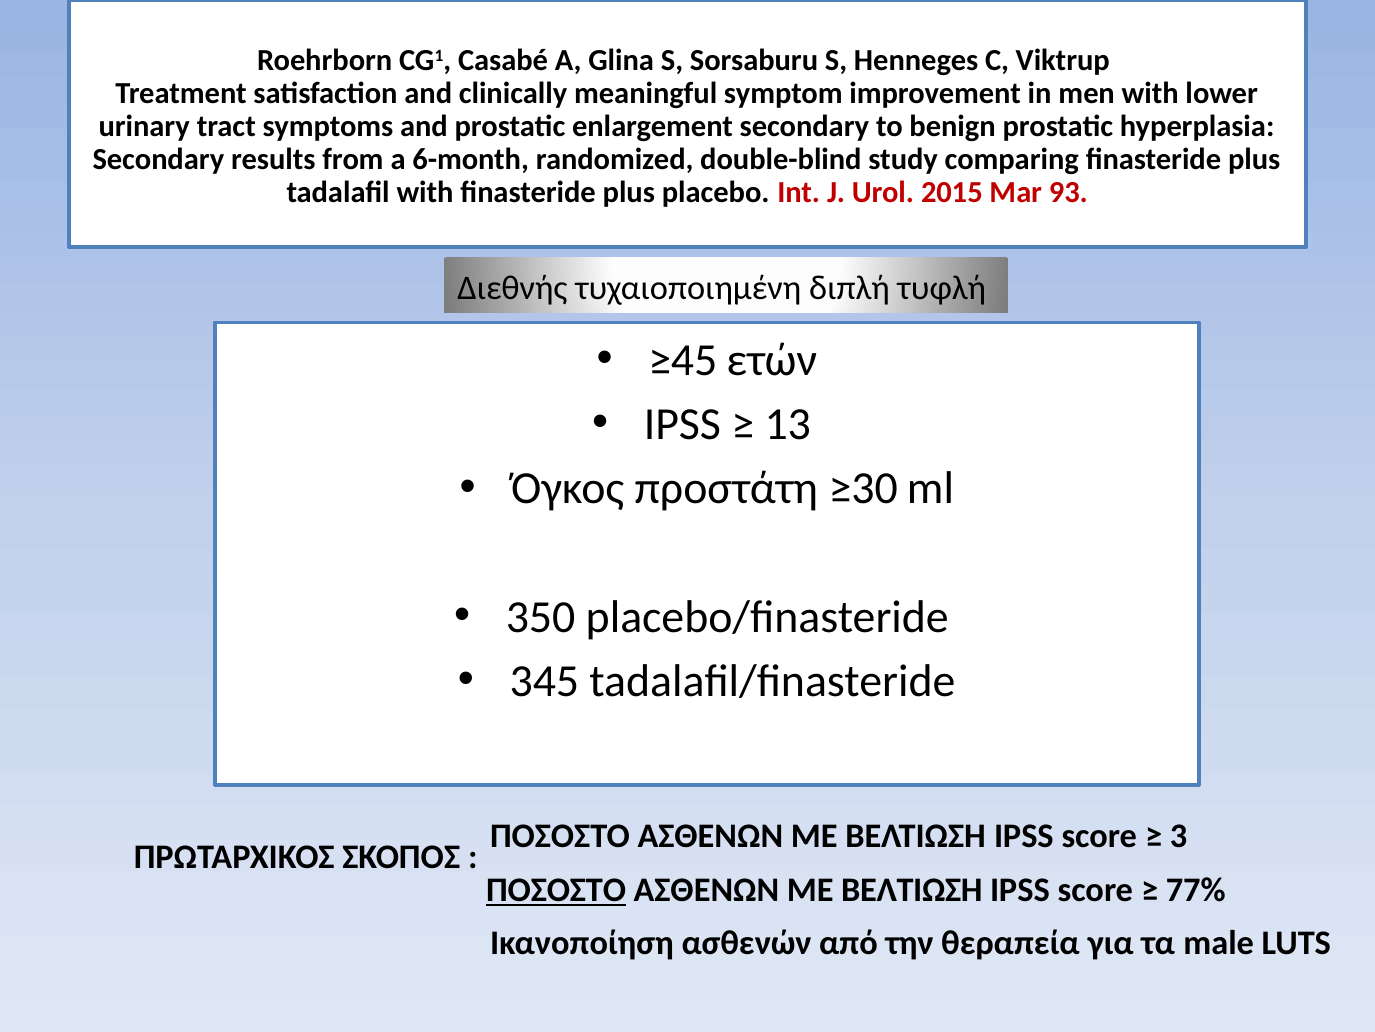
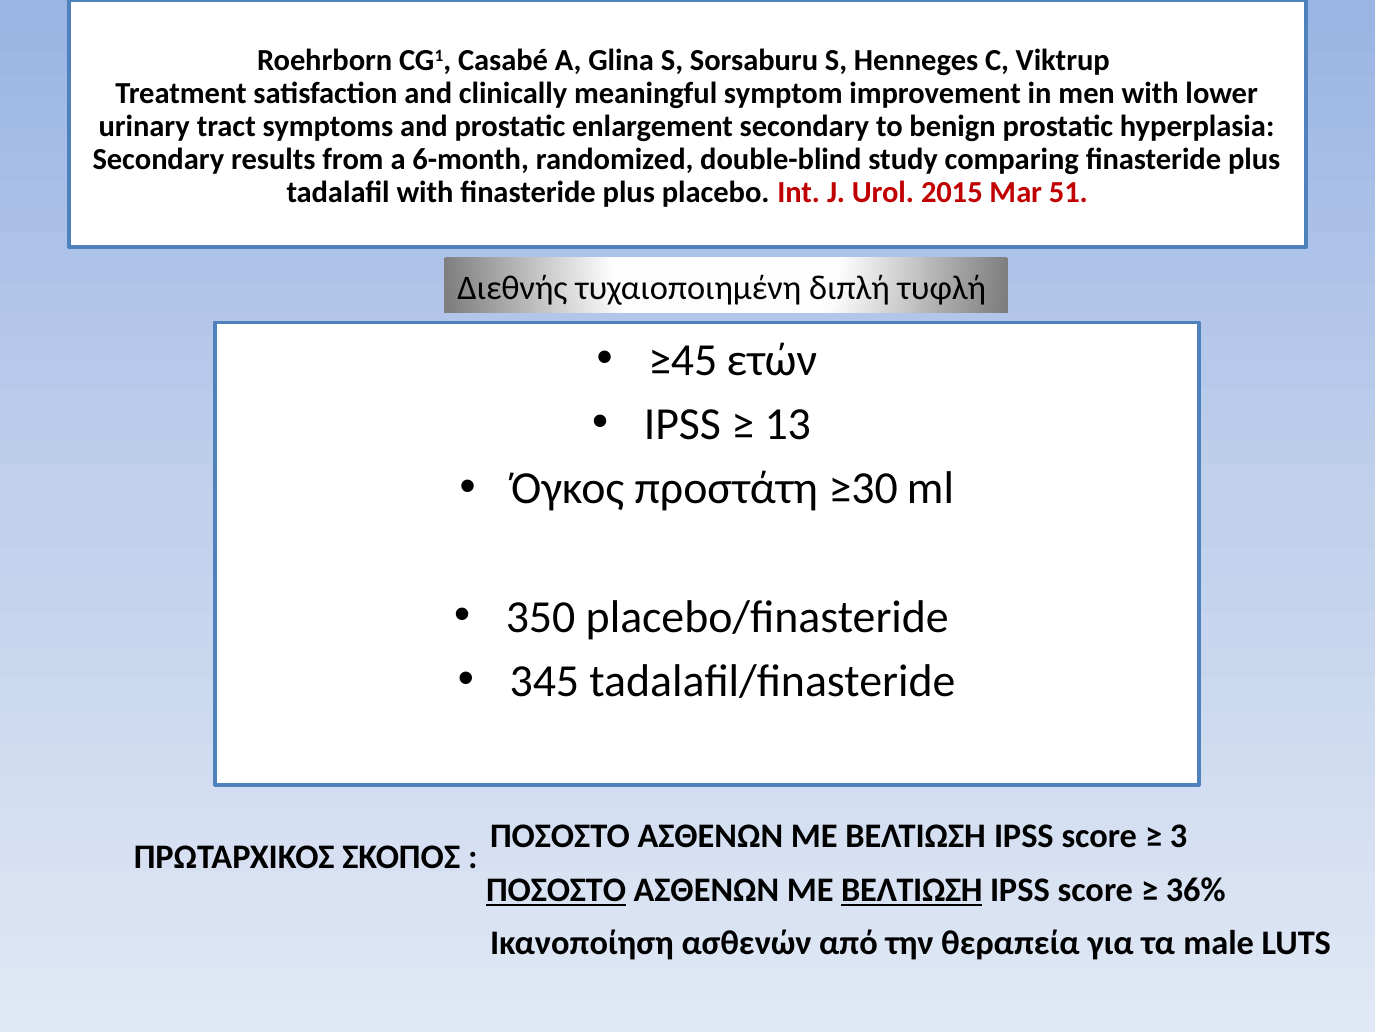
93: 93 -> 51 (1068, 192)
ΒΕΛΤΙΩΣΗ underline: none -> present (912, 889)
77%: 77% -> 36% (1196, 889)
